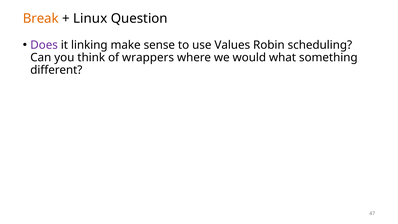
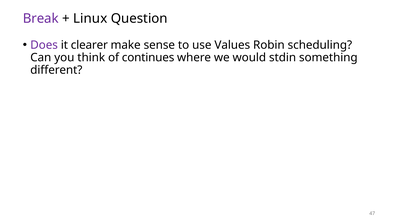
Break colour: orange -> purple (41, 19)
linking: linking -> clearer (89, 45)
wrappers: wrappers -> continues (148, 58)
what: what -> stdin (283, 58)
